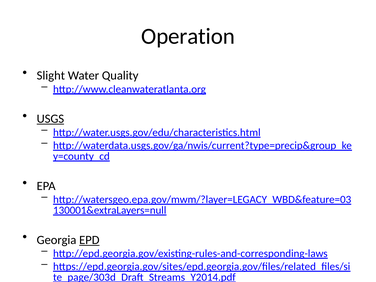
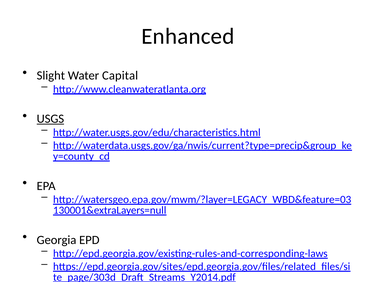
Operation: Operation -> Enhanced (188, 36)
Quality: Quality -> Capital (120, 76)
EPD underline: present -> none (89, 240)
